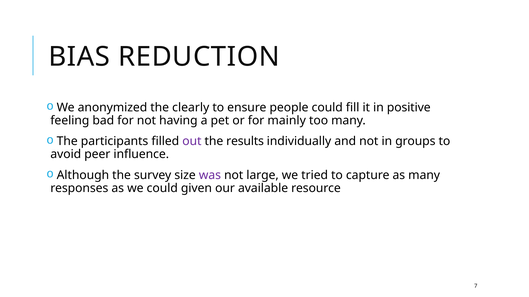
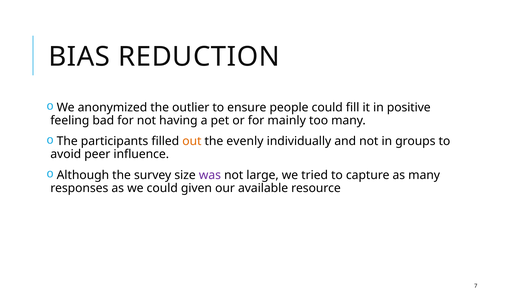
clearly: clearly -> outlier (191, 108)
out colour: purple -> orange (192, 142)
results: results -> evenly (245, 142)
